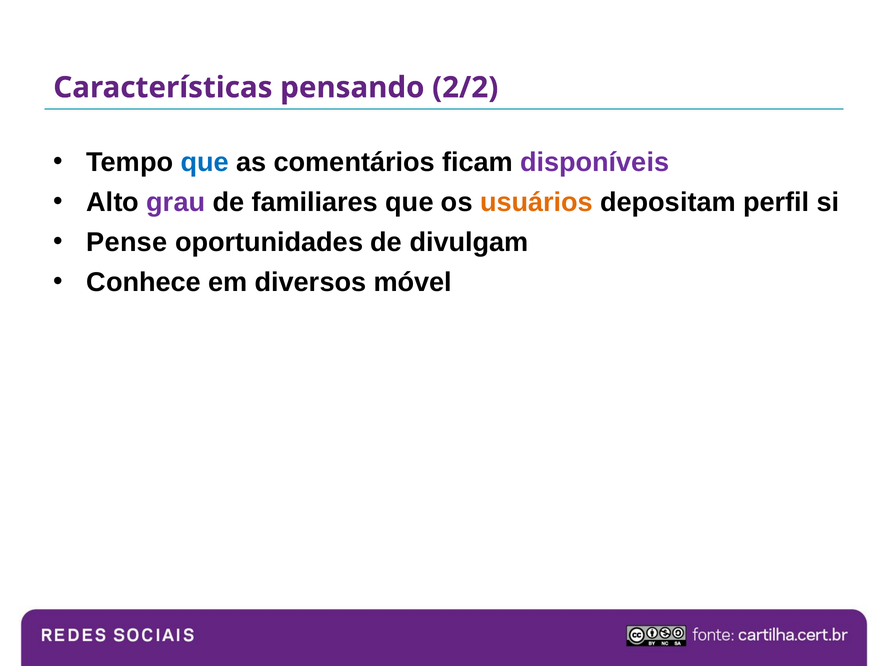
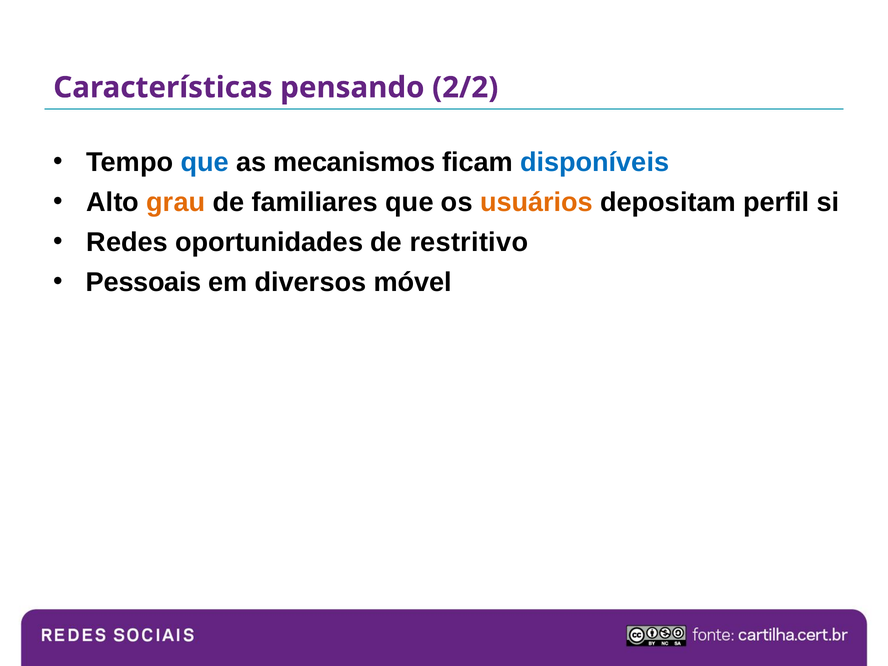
comentários: comentários -> mecanismos (354, 162)
disponíveis colour: purple -> blue (595, 162)
grau colour: purple -> orange (176, 202)
Pense: Pense -> Redes (127, 242)
divulgam: divulgam -> restritivo (469, 242)
Conhece: Conhece -> Pessoais (144, 282)
